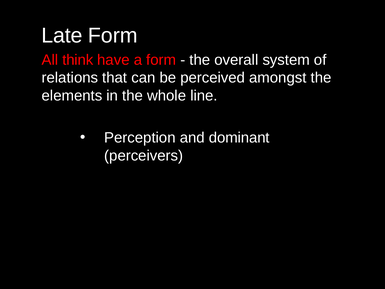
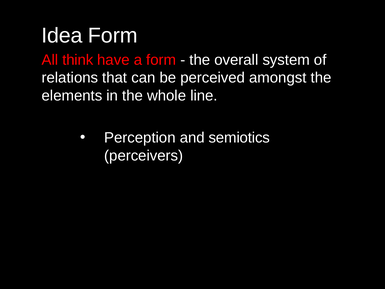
Late: Late -> Idea (62, 35)
dominant: dominant -> semiotics (239, 138)
